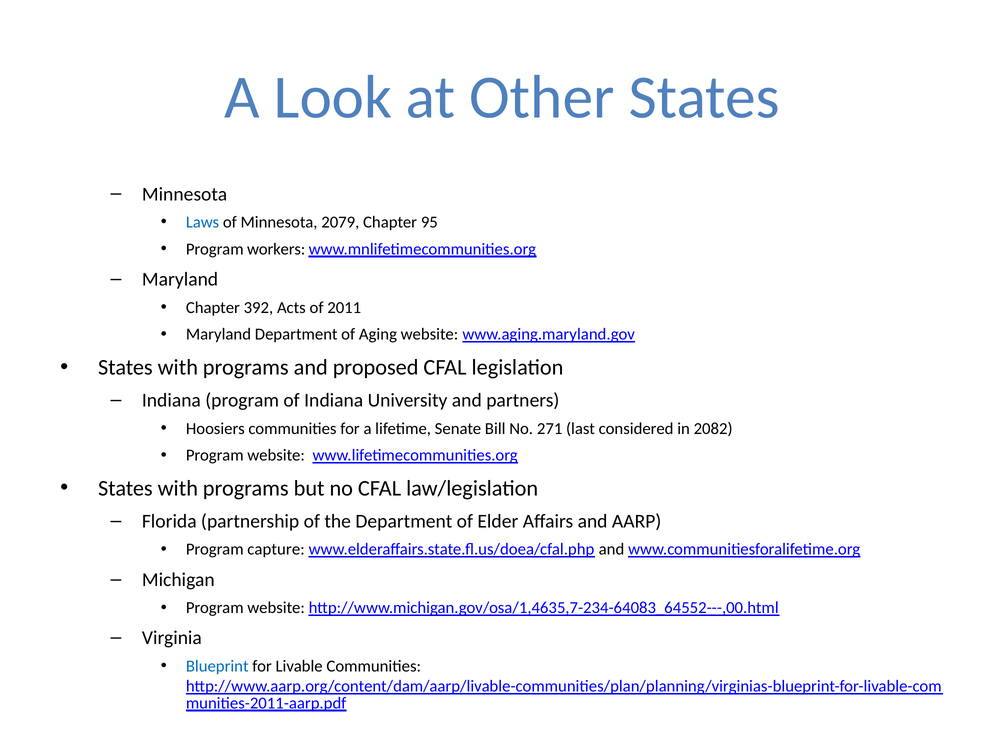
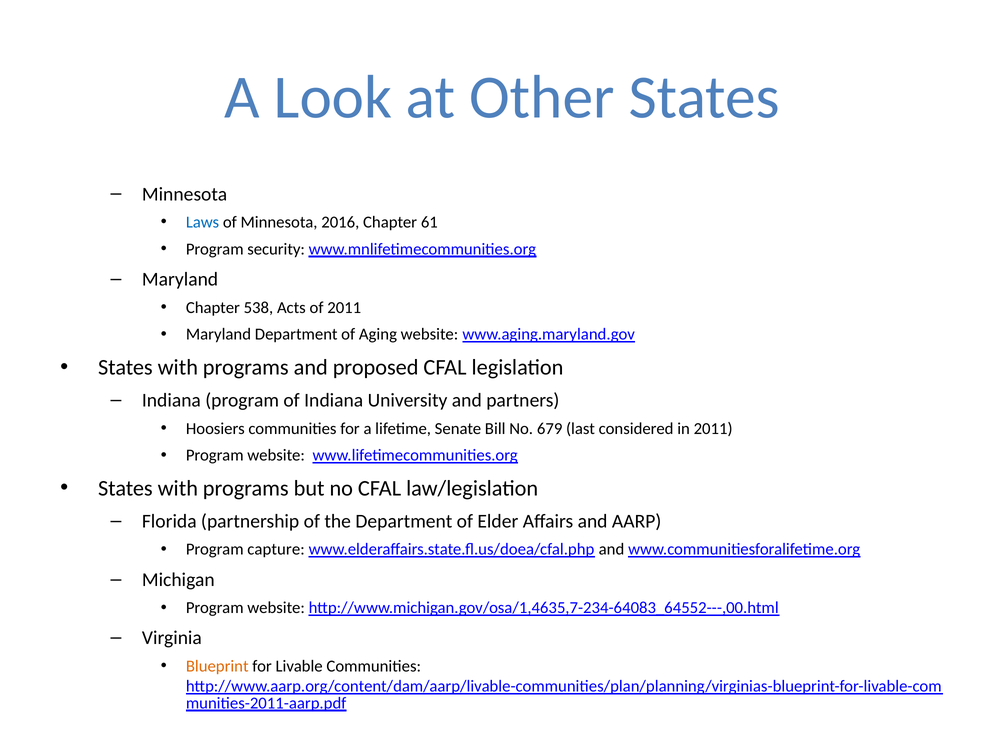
2079: 2079 -> 2016 (340, 222)
95: 95 -> 61 (429, 222)
workers: workers -> security (276, 249)
392: 392 -> 538 (258, 307)
271: 271 -> 679 (550, 428)
in 2082: 2082 -> 2011 (713, 428)
Blueprint colour: blue -> orange (217, 666)
